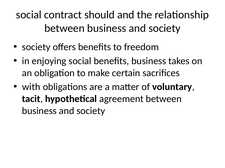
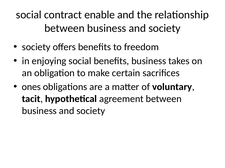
should: should -> enable (100, 15)
with: with -> ones (31, 87)
